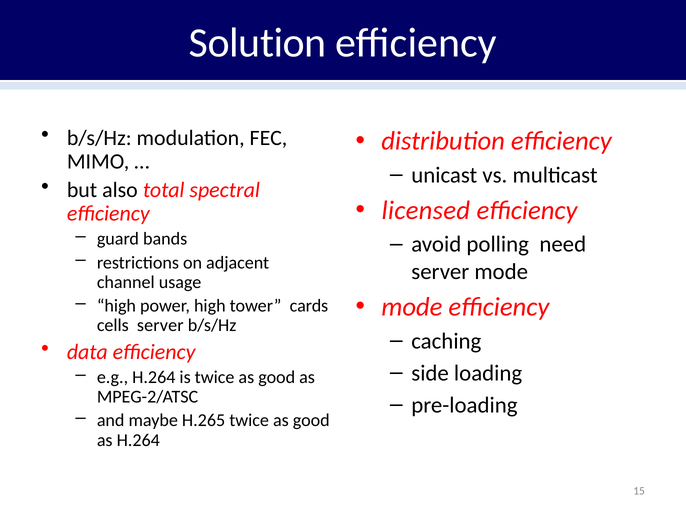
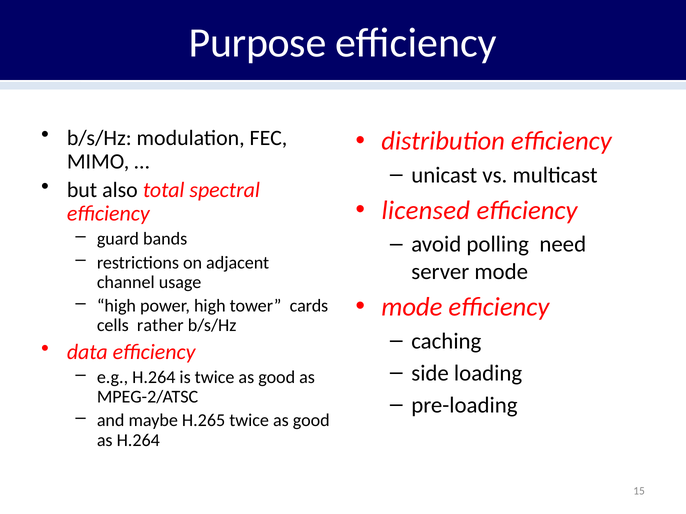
Solution: Solution -> Purpose (258, 43)
server: server -> rather (160, 326)
